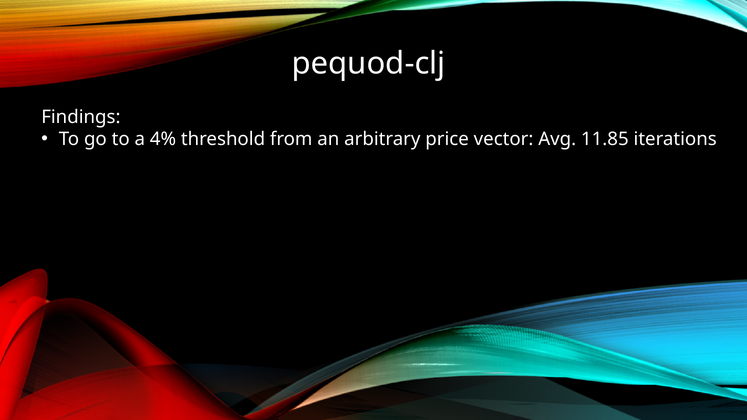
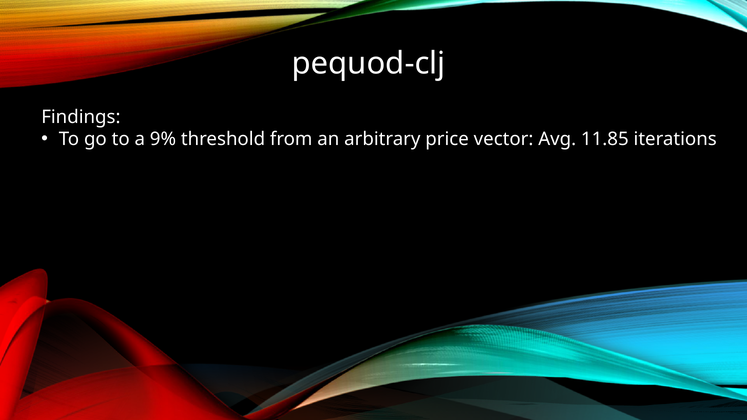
4%: 4% -> 9% (163, 139)
